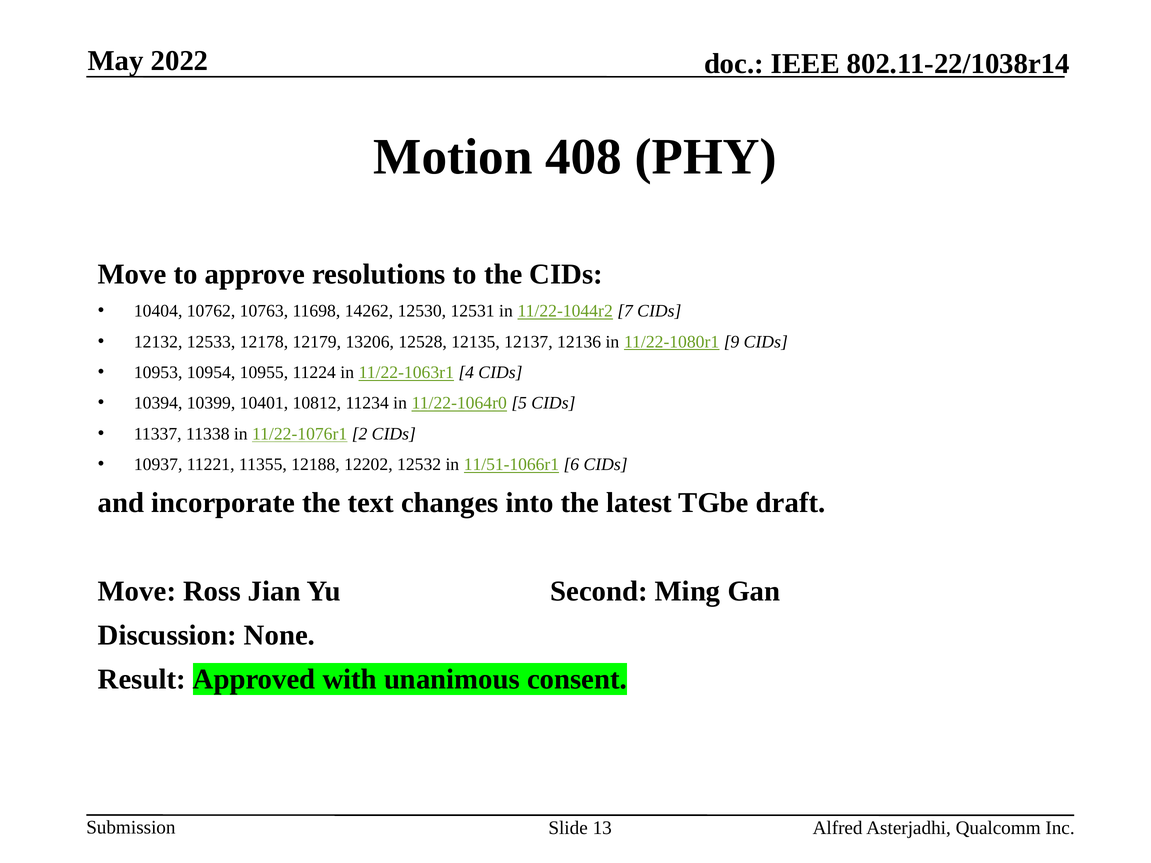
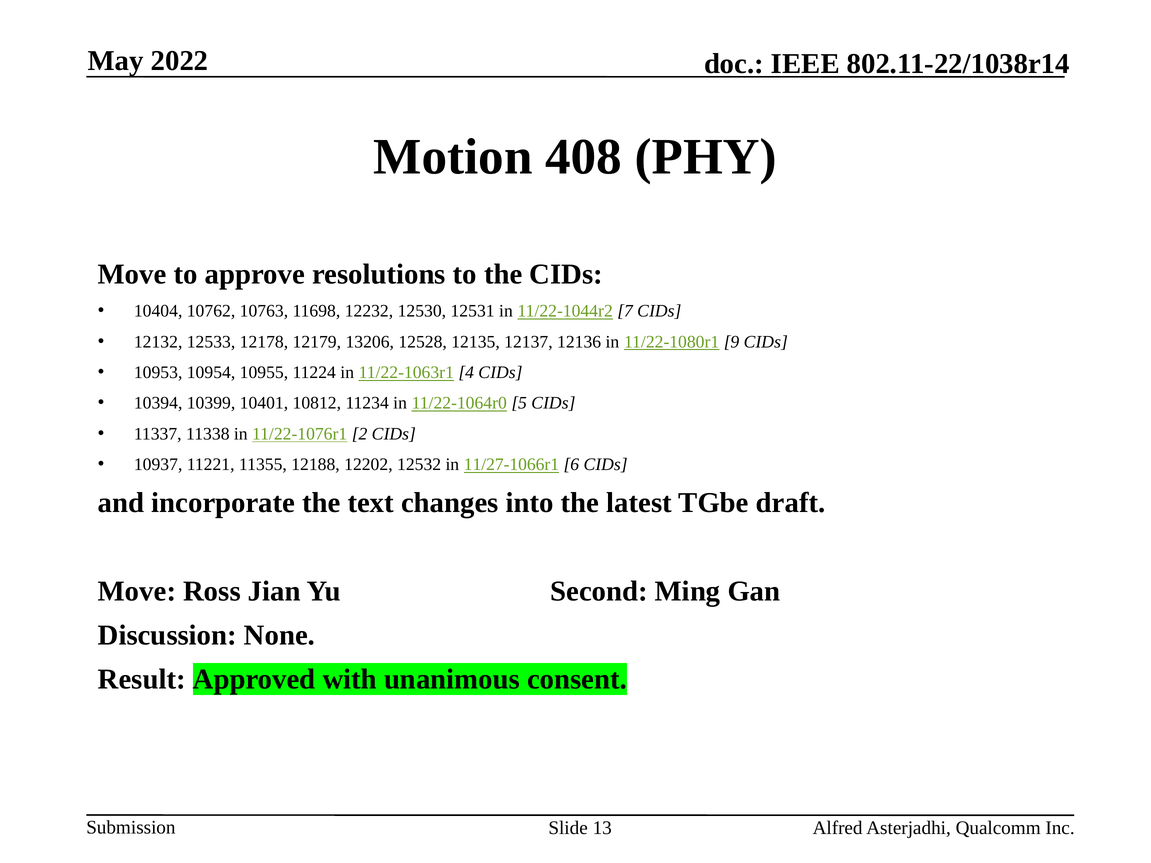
14262: 14262 -> 12232 (369, 311)
11/51-1066r1: 11/51-1066r1 -> 11/27-1066r1 (511, 465)
